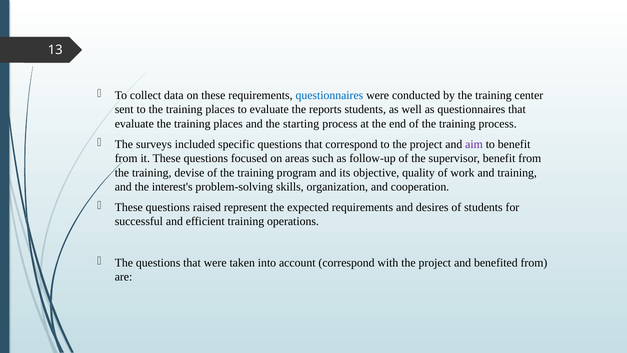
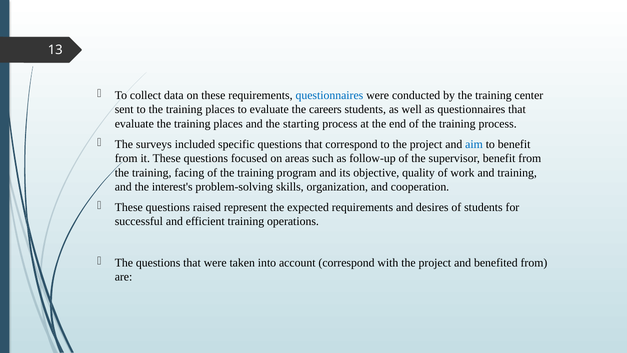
reports: reports -> careers (325, 109)
aim colour: purple -> blue (474, 144)
devise: devise -> facing (189, 172)
